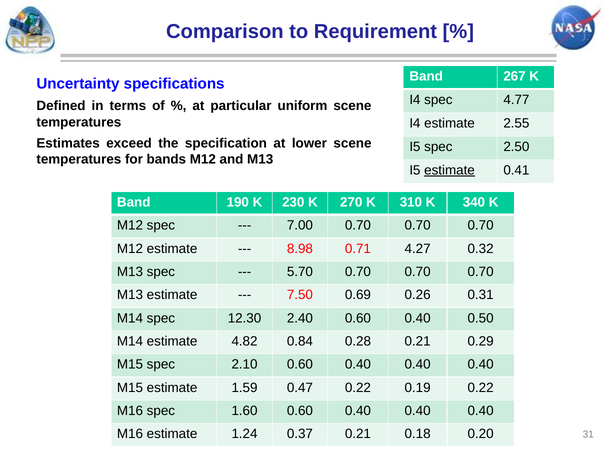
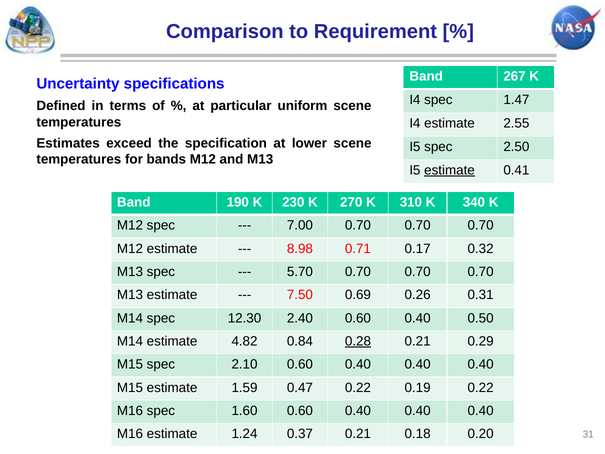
4.77: 4.77 -> 1.47 (516, 100)
4.27: 4.27 -> 0.17 (418, 249)
0.28 underline: none -> present (358, 341)
